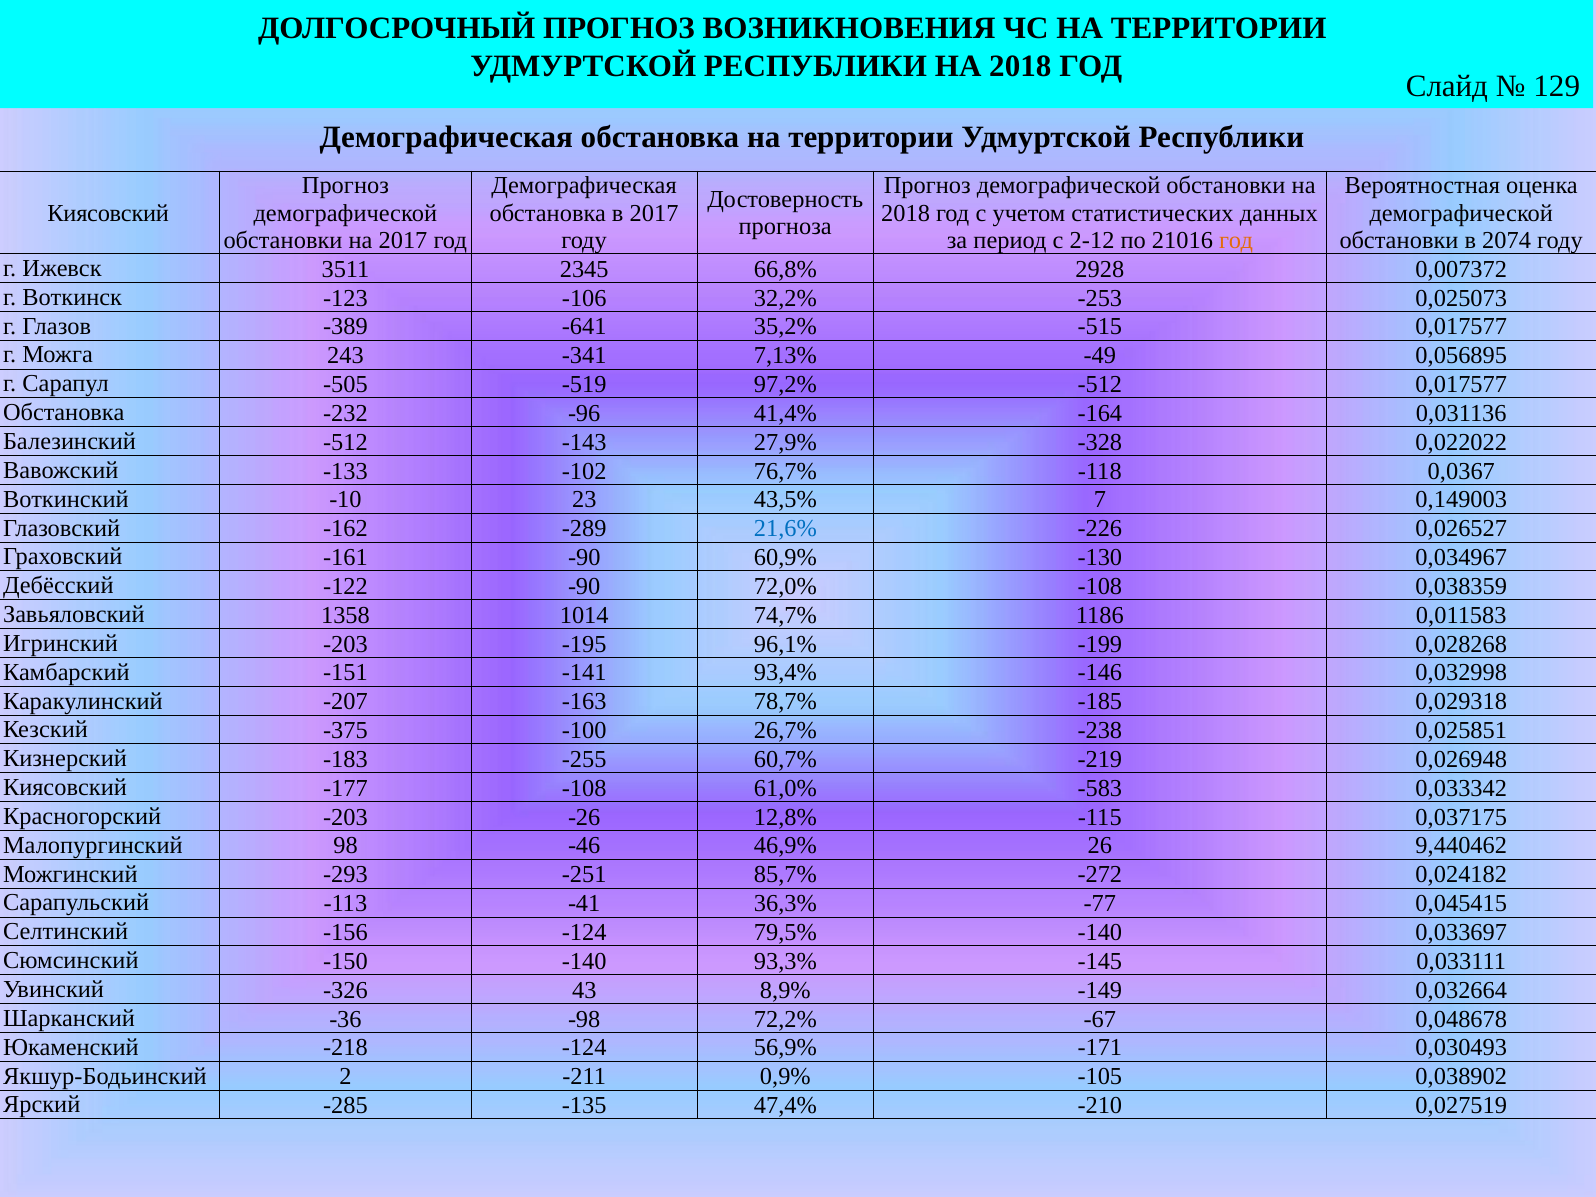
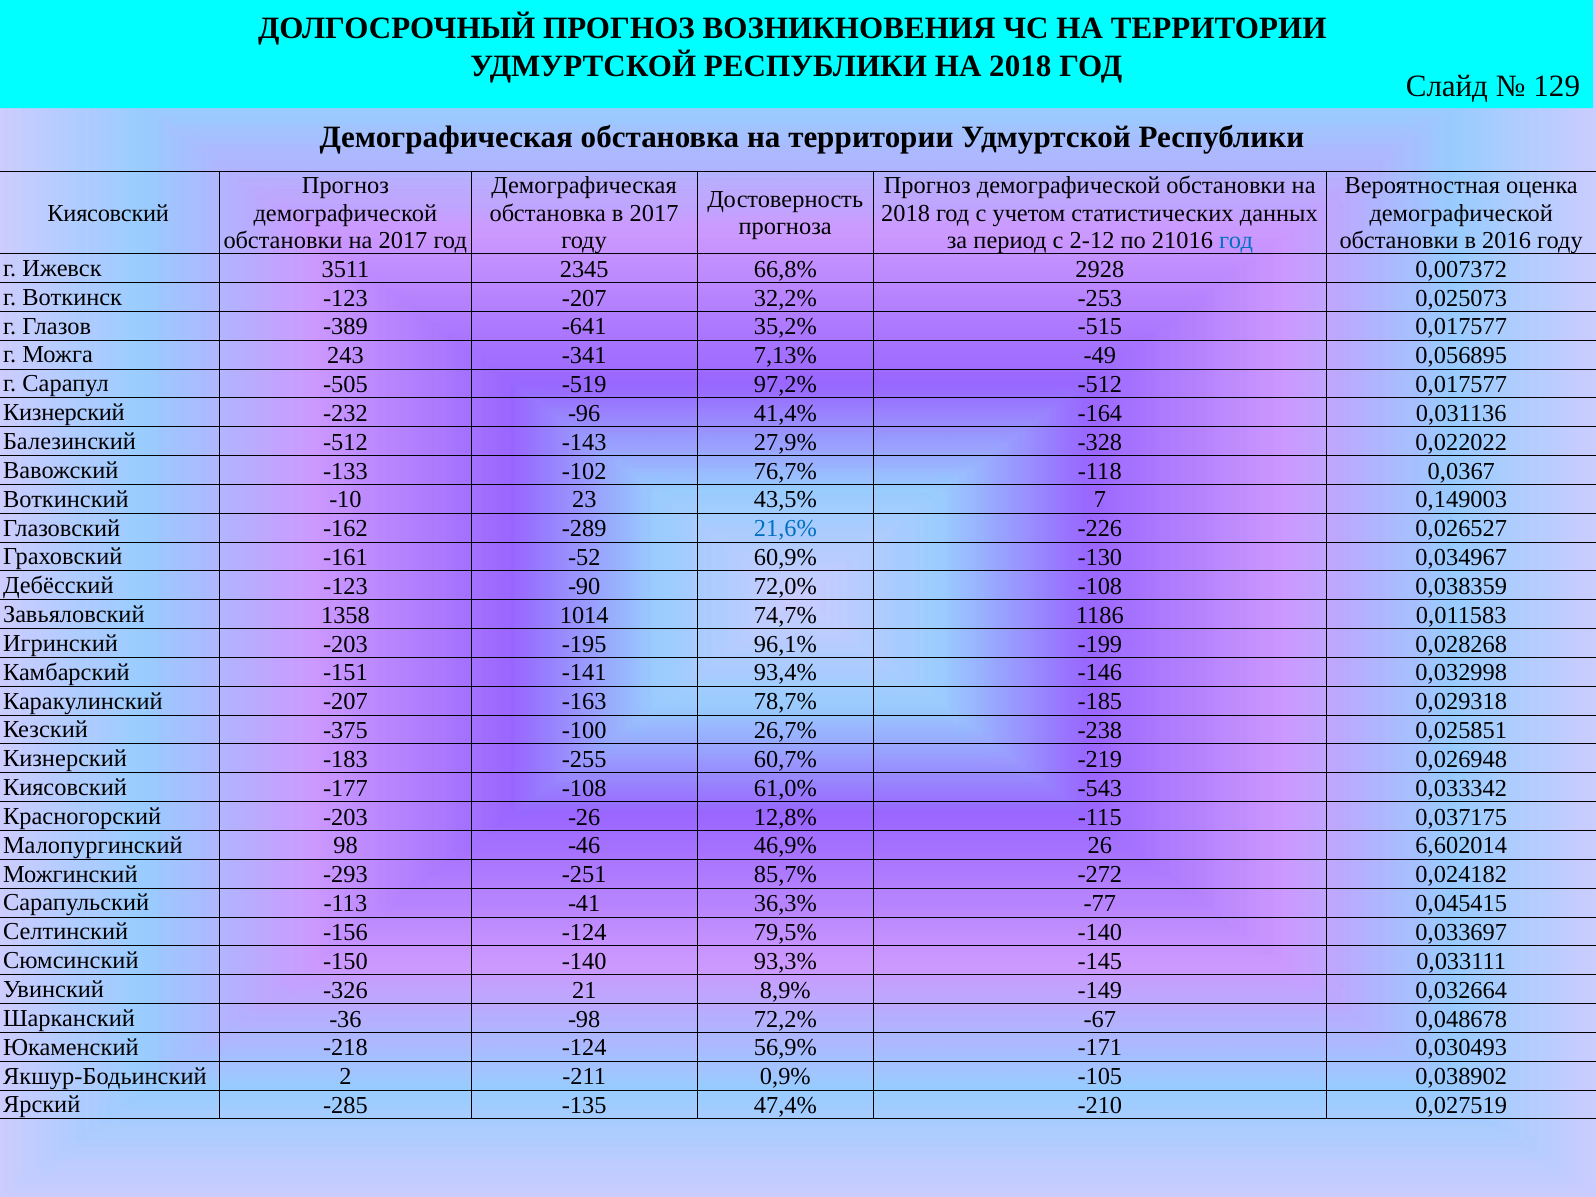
год colour: orange -> blue (1236, 240)
2074: 2074 -> 2016 (1507, 240)
-123 -106: -106 -> -207 (584, 298)
Обстановка: Обстановка -> Кизнерский (64, 413)
-161 -90: -90 -> -52 (584, 558)
Дебёсский -122: -122 -> -123 (345, 586)
-583: -583 -> -543 (1100, 788)
9,440462: 9,440462 -> 6,602014 (1461, 846)
43: 43 -> 21 (584, 990)
